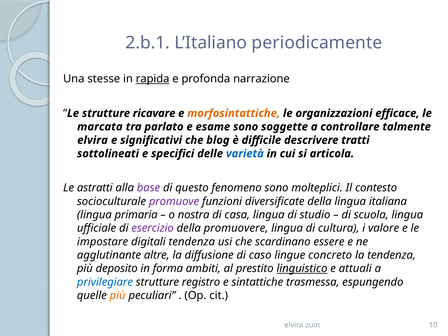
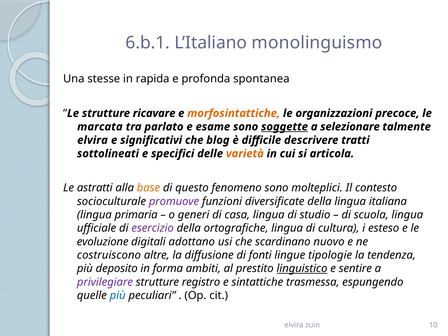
2.b.1: 2.b.1 -> 6.b.1 (148, 43)
periodicamente: periodicamente -> monolinguismo (317, 43)
rapida underline: present -> none (153, 79)
narrazione: narrazione -> spontanea (261, 79)
efficace: efficace -> precoce (397, 113)
soggette underline: none -> present (285, 127)
controllare: controllare -> selezionare (350, 127)
varietà colour: blue -> orange (245, 154)
base colour: purple -> orange (148, 188)
nostra: nostra -> generi (194, 215)
promuovere: promuovere -> ortografiche (236, 228)
valore: valore -> esteso (384, 228)
impostare: impostare -> evoluzione (103, 242)
digitali tendenza: tendenza -> adottano (192, 242)
essere: essere -> nuovo (329, 242)
agglutinante: agglutinante -> costruiscono (109, 255)
caso: caso -> fonti (260, 255)
concreto: concreto -> tipologie (330, 255)
attuali: attuali -> sentire (355, 269)
privilegiare colour: blue -> purple (105, 282)
più colour: orange -> blue (118, 295)
